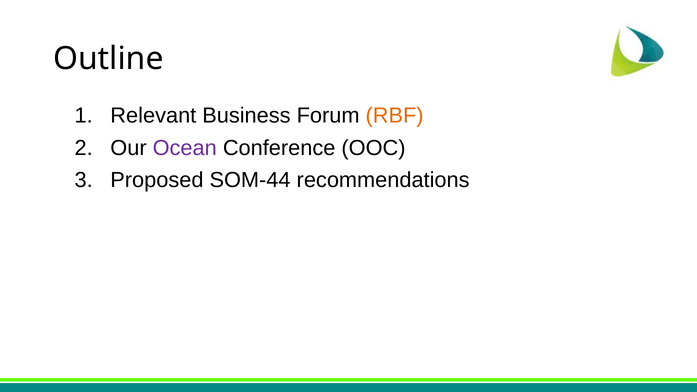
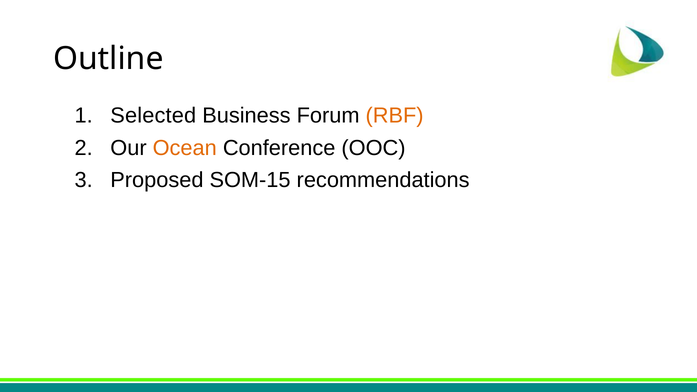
Relevant: Relevant -> Selected (153, 116)
Ocean colour: purple -> orange (185, 148)
SOM-44: SOM-44 -> SOM-15 (250, 180)
